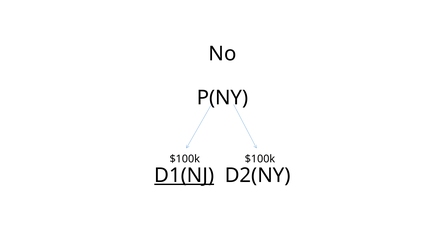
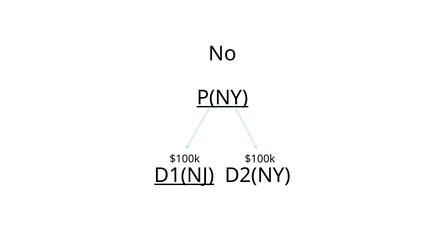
P(NY underline: none -> present (222, 98)
